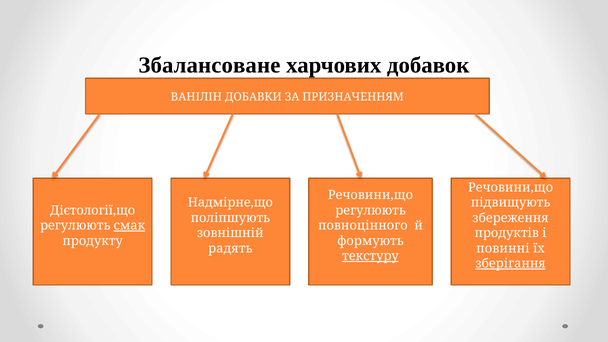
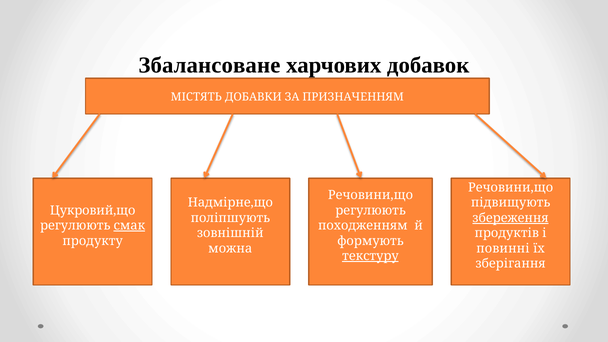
ВАНІЛІН: ВАНІЛІН -> МІСТЯТЬ (196, 97)
Дієтології,що: Дієтології,що -> Цукровий,що (93, 210)
збереження underline: none -> present (511, 218)
повноцінного: повноцінного -> походженням (363, 226)
радять: радять -> можна (230, 248)
зберігання underline: present -> none (511, 264)
